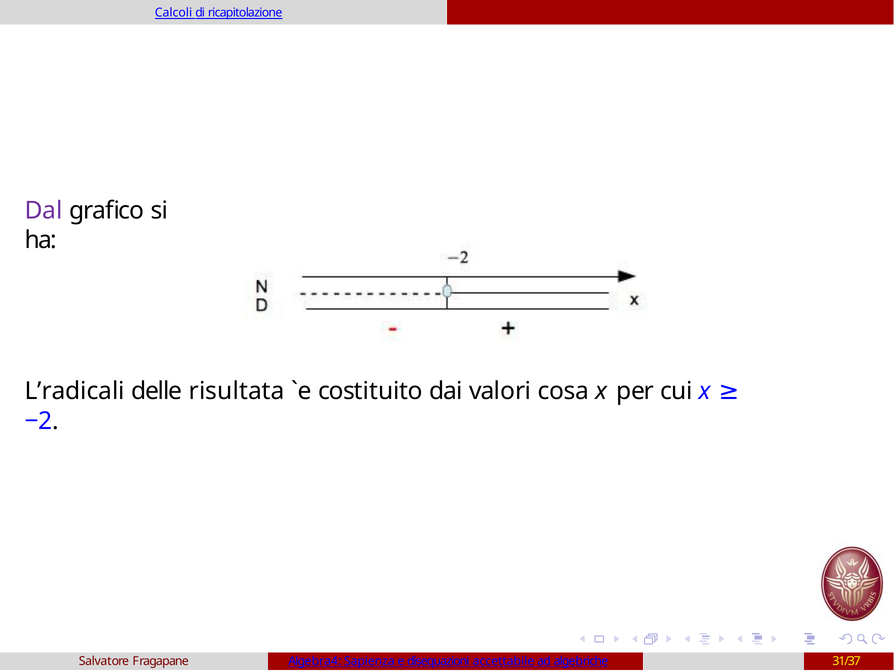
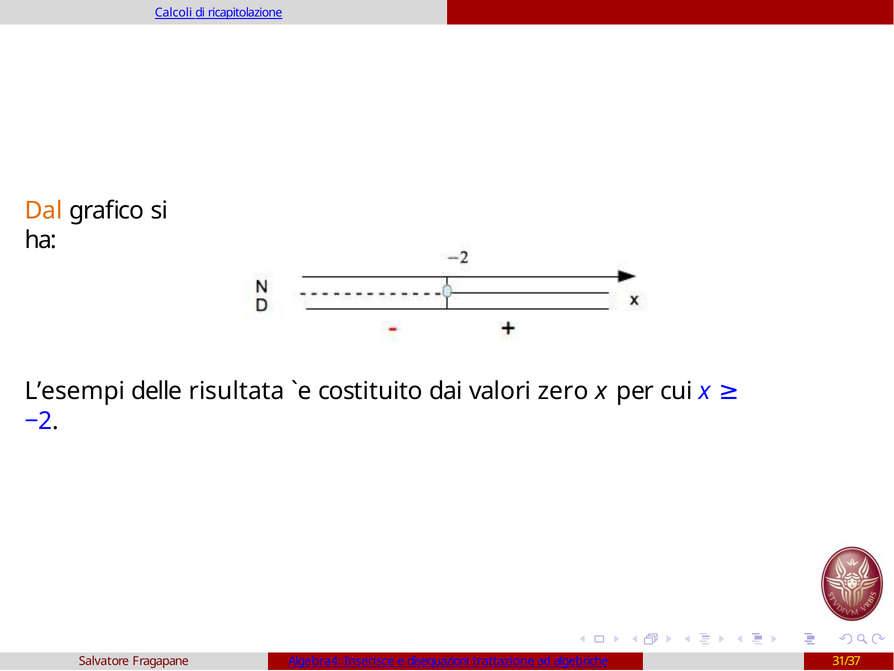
Dal colour: purple -> orange (44, 211)
L’radicali: L’radicali -> L’esempi (75, 391)
cosa: cosa -> zero (563, 391)
Sapienza: Sapienza -> Inserisce (369, 661)
accettabile: accettabile -> trattazione (503, 661)
